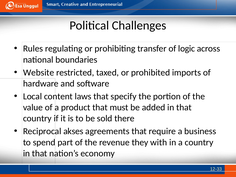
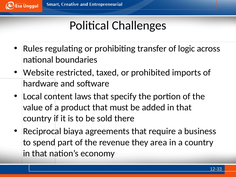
akses: akses -> biaya (73, 131)
with: with -> area (159, 142)
